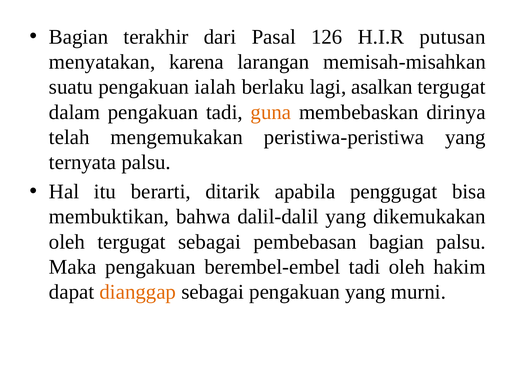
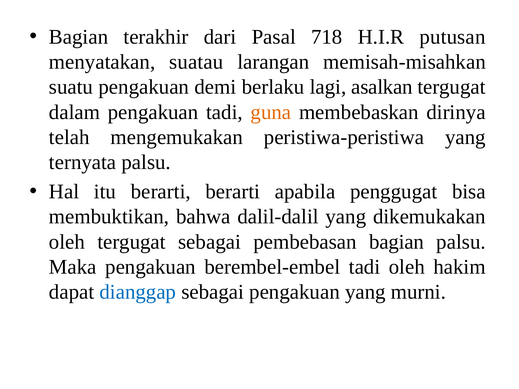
126: 126 -> 718 (327, 37)
karena: karena -> suatau (196, 62)
ialah: ialah -> demi (215, 87)
berarti ditarik: ditarik -> berarti (233, 192)
dianggap colour: orange -> blue (138, 292)
